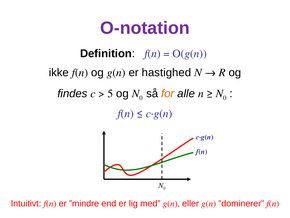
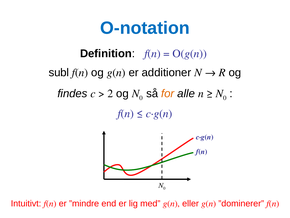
O-notation colour: purple -> blue (145, 28)
ikke: ikke -> subl (59, 72)
hastighed: hastighed -> additioner (166, 72)
5: 5 -> 2 (110, 93)
